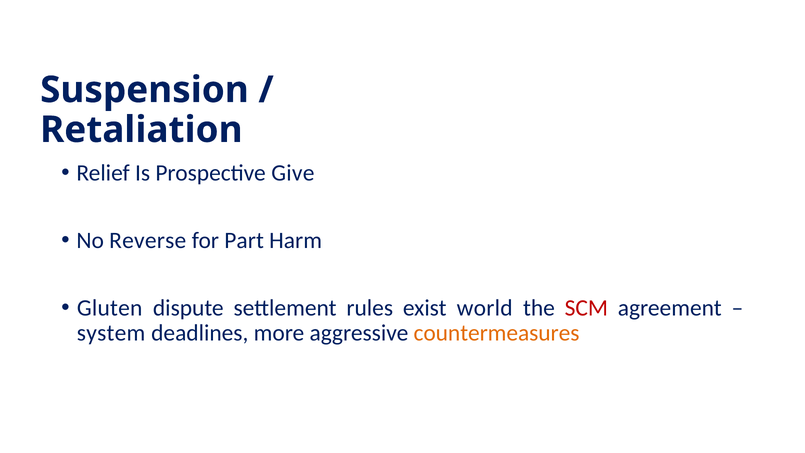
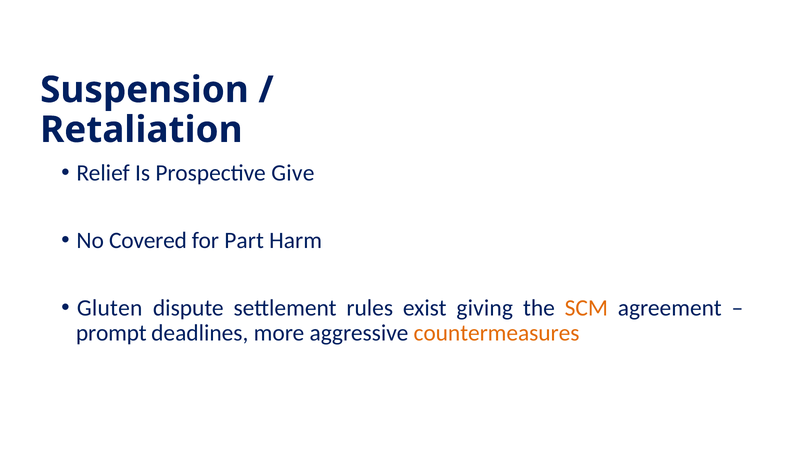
Reverse: Reverse -> Covered (148, 240)
world: world -> giving (485, 308)
SCM colour: red -> orange (586, 308)
system: system -> prompt (111, 333)
